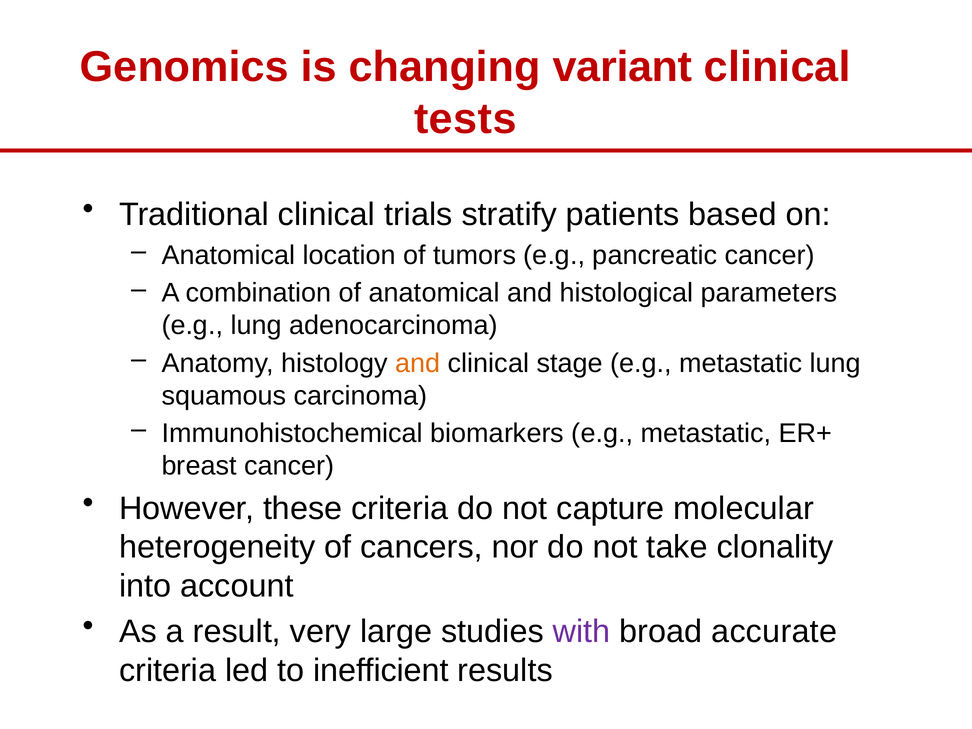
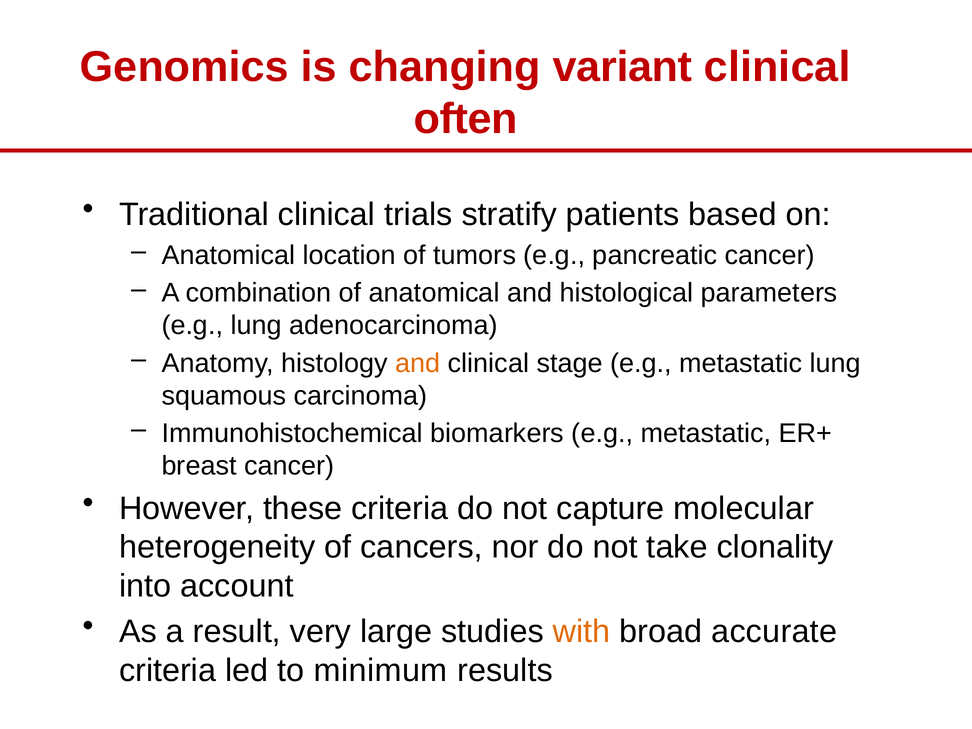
tests: tests -> often (466, 119)
with colour: purple -> orange (582, 631)
inefficient: inefficient -> minimum (381, 670)
